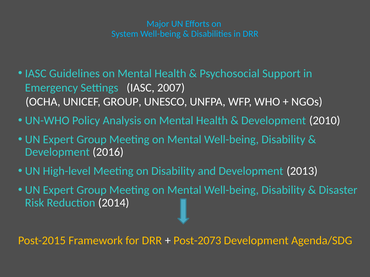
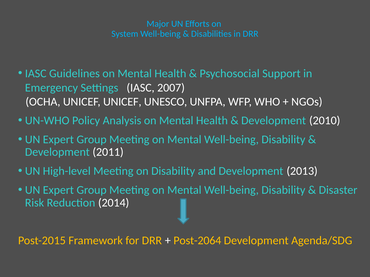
UNICEF GROUP: GROUP -> UNICEF (122, 102)
2016: 2016 -> 2011 (108, 152)
Post-2073: Post-2073 -> Post-2064 (197, 241)
